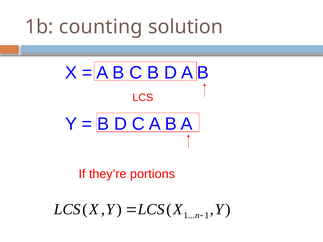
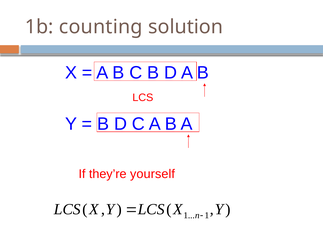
portions: portions -> yourself (152, 174)
